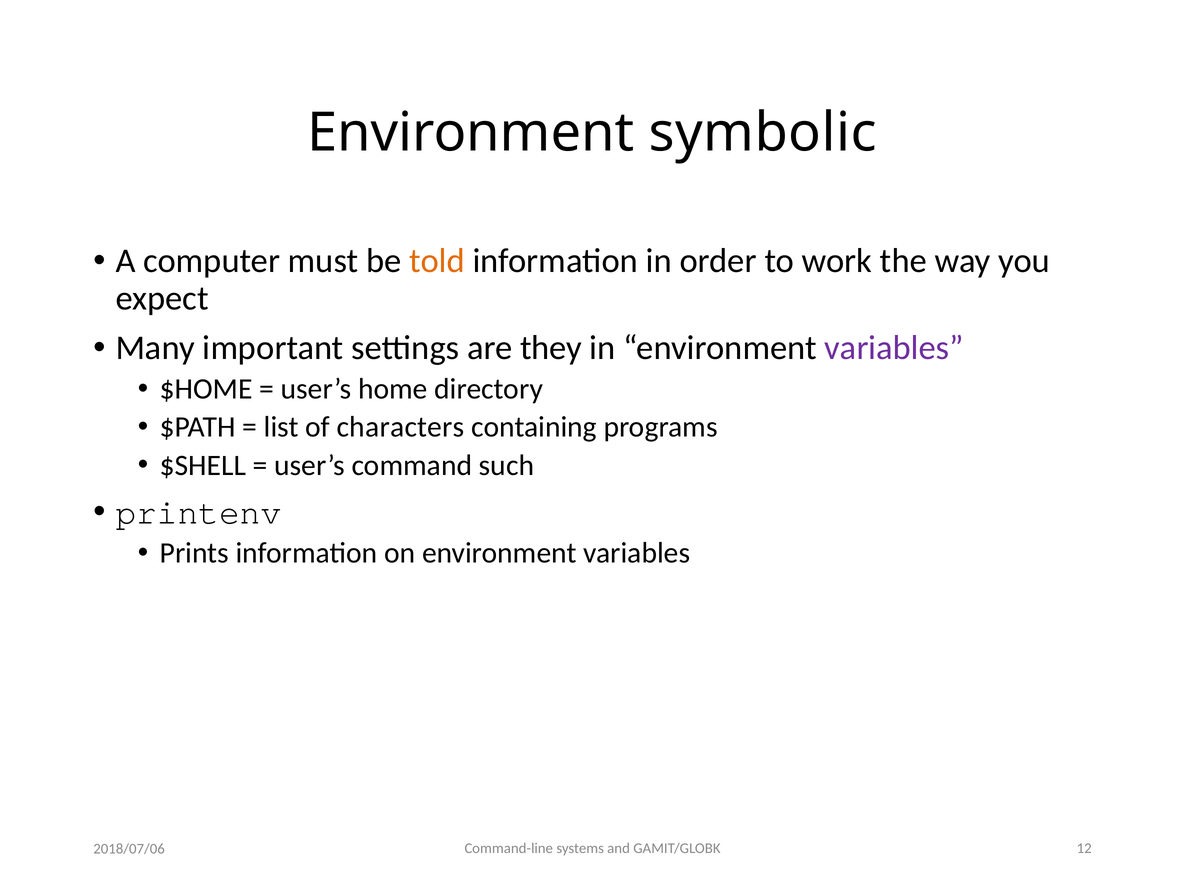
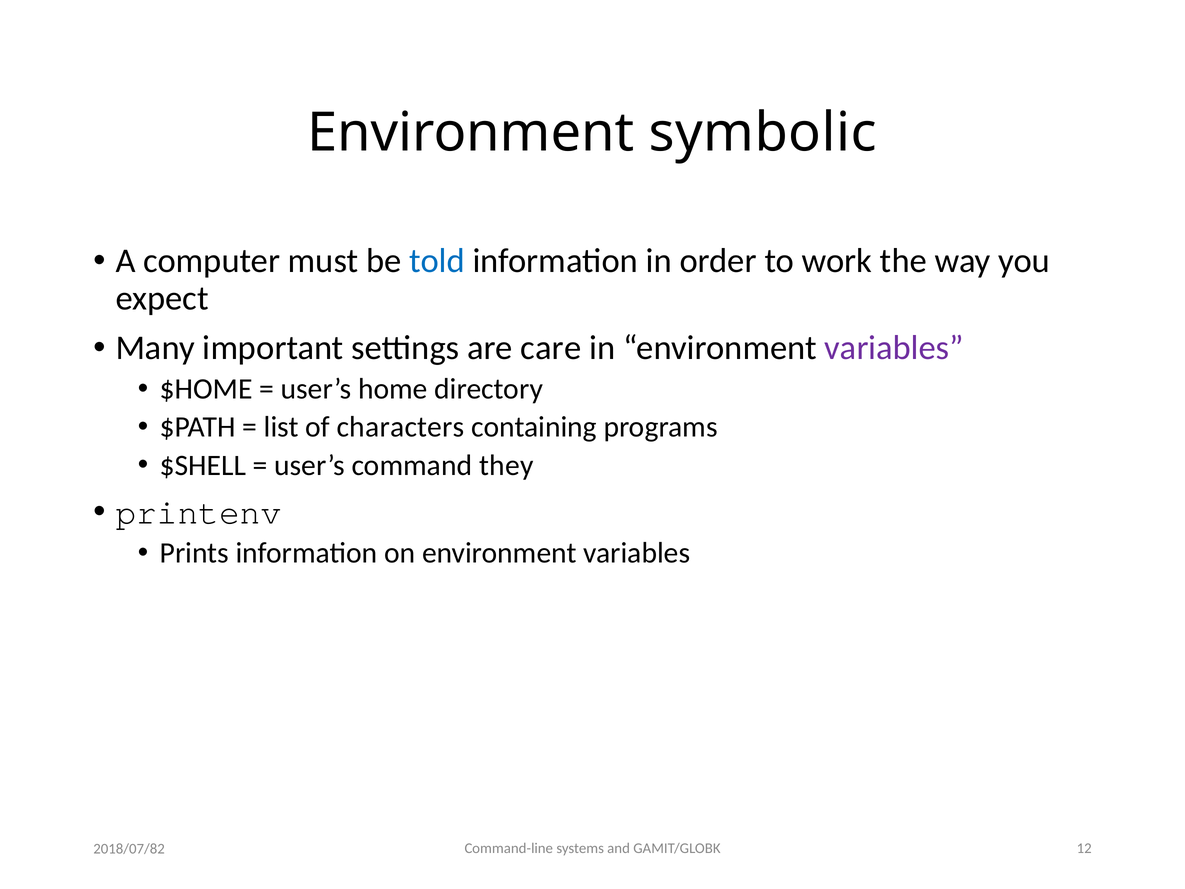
told colour: orange -> blue (437, 261)
they: they -> care (551, 348)
such: such -> they (506, 465)
2018/07/06: 2018/07/06 -> 2018/07/82 (129, 848)
